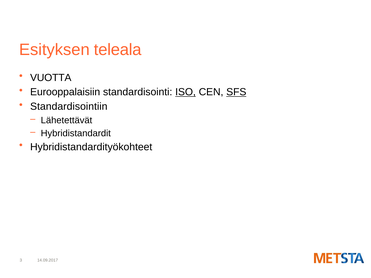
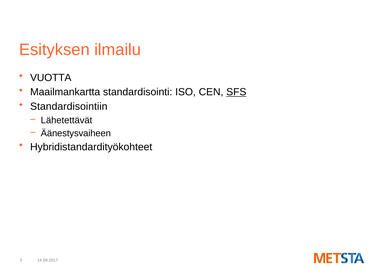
teleala: teleala -> ilmailu (118, 50)
Eurooppalaisiin: Eurooppalaisiin -> Maailmankartta (65, 92)
ISO underline: present -> none (186, 92)
Hybridistandardit: Hybridistandardit -> Äänestysvaiheen (76, 133)
